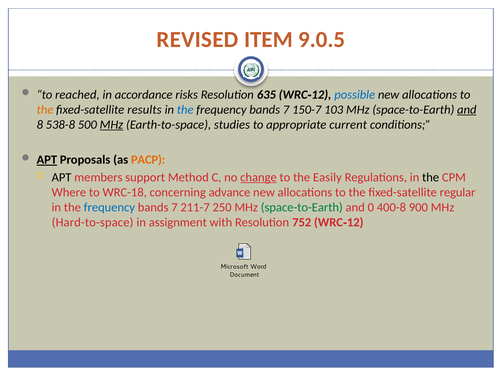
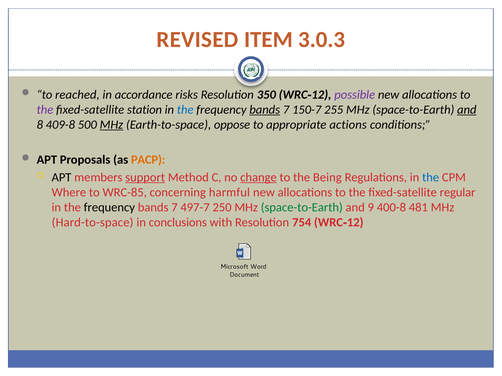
9.0.5: 9.0.5 -> 3.0.3 (322, 39)
635: 635 -> 350 (266, 95)
possible colour: blue -> purple (355, 95)
the colour: orange -> purple (45, 110)
results: results -> station (145, 110)
bands underline: none -> present (265, 110)
103: 103 -> 255 (334, 110)
538-8: 538-8 -> 409-8 (60, 125)
studies: studies -> oppose (232, 125)
current: current -> actions (348, 125)
APT underline: present -> none (47, 160)
support underline: none -> present (145, 178)
Easily: Easily -> Being (327, 178)
the colour: black -> blue (431, 178)
WRC-18: WRC-18 -> WRC-85 (125, 193)
advance: advance -> harmful (229, 193)
frequency colour: blue -> black (109, 208)
211-7: 211-7 -> 497-7 (195, 208)
0: 0 -> 9 (371, 208)
900: 900 -> 481 (418, 208)
assignment: assignment -> conclusions (178, 223)
752: 752 -> 754 (302, 223)
